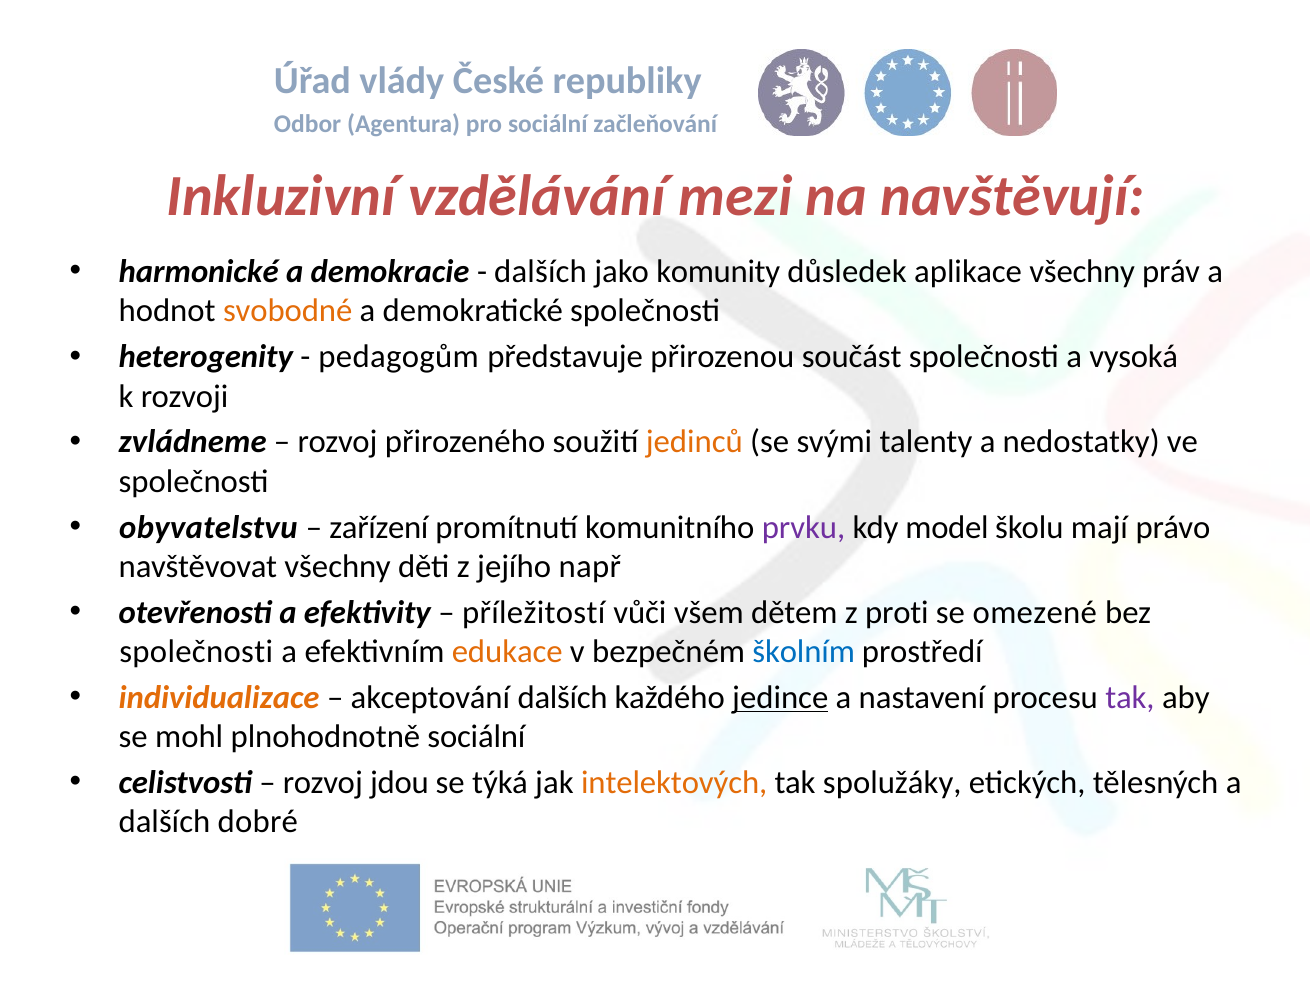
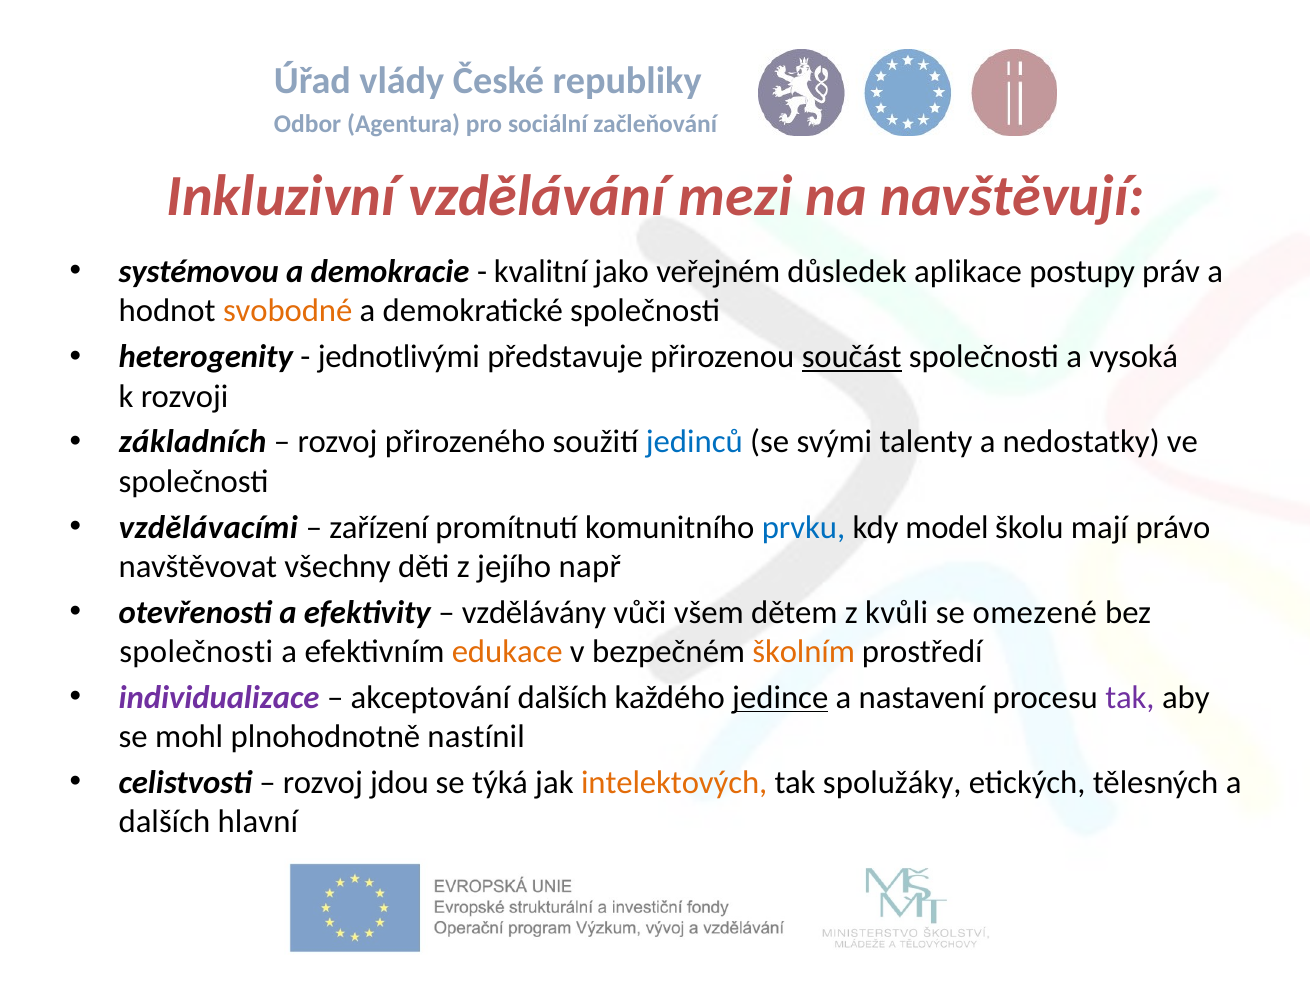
harmonické: harmonické -> systémovou (199, 272)
dalších: dalších -> kvalitní (541, 272)
komunity: komunity -> veřejném (718, 272)
aplikace všechny: všechny -> postupy (1082, 272)
pedagogům: pedagogům -> jednotlivými (399, 357)
součást underline: none -> present (852, 357)
zvládneme: zvládneme -> základních (193, 442)
jedinců colour: orange -> blue (694, 442)
obyvatelstvu: obyvatelstvu -> vzdělávacími (208, 527)
prvku colour: purple -> blue (803, 527)
příležitostí: příležitostí -> vzdělávány (534, 613)
proti: proti -> kvůli (897, 613)
školním colour: blue -> orange (804, 652)
individualizace colour: orange -> purple (219, 698)
plnohodnotně sociální: sociální -> nastínil (476, 737)
dobré: dobré -> hlavní (258, 822)
